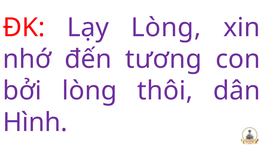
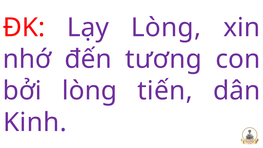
thôi: thôi -> tiến (165, 91)
Hình: Hình -> Kinh (35, 122)
